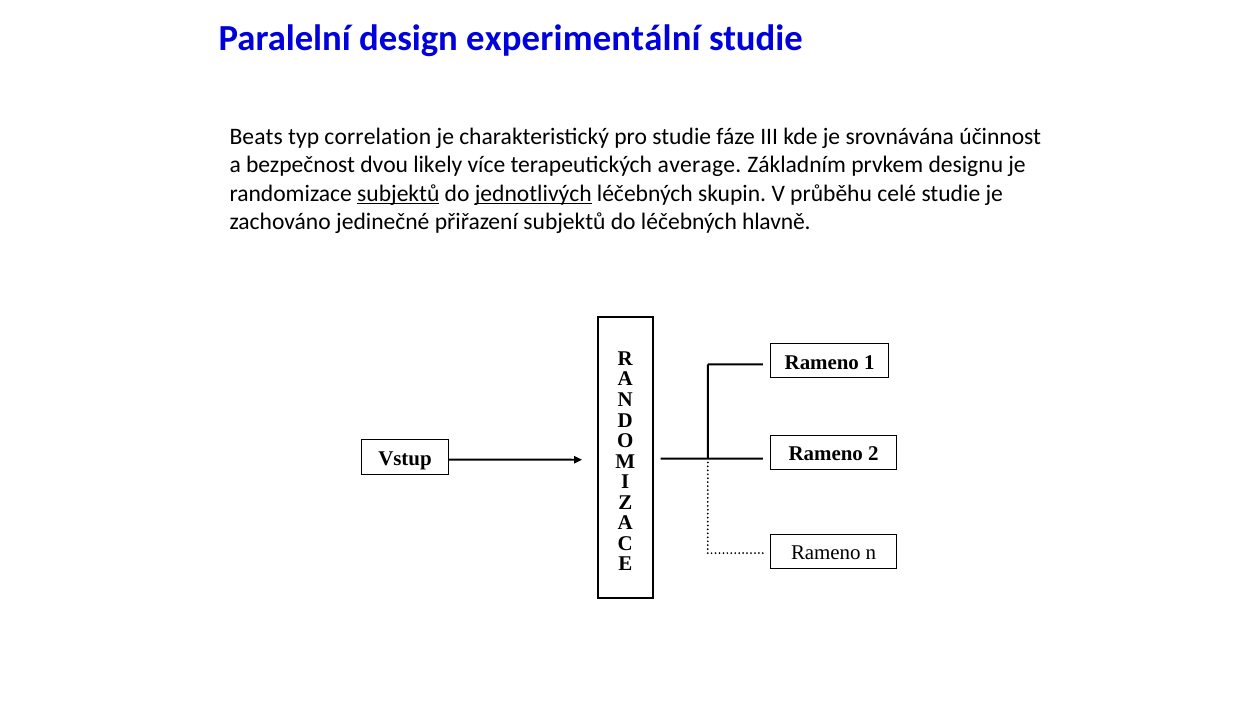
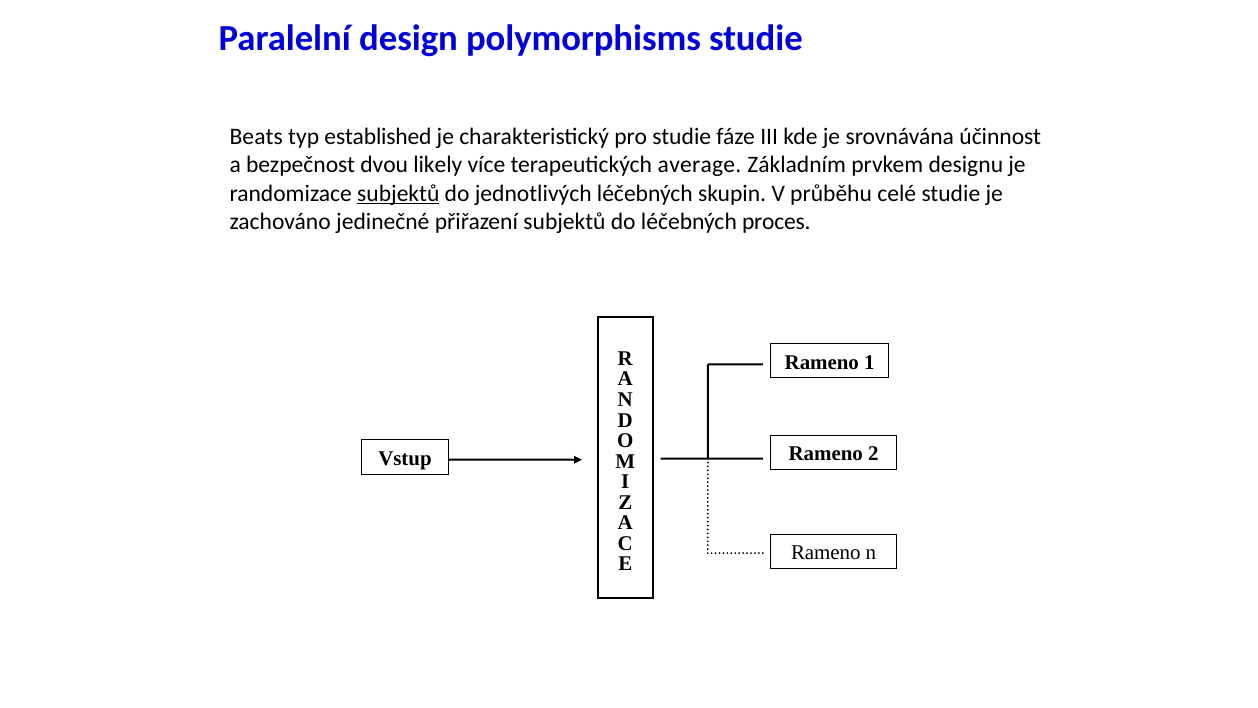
experimentální: experimentální -> polymorphisms (584, 38)
correlation: correlation -> established (378, 137)
jednotlivých underline: present -> none (533, 193)
hlavně: hlavně -> proces (776, 221)
